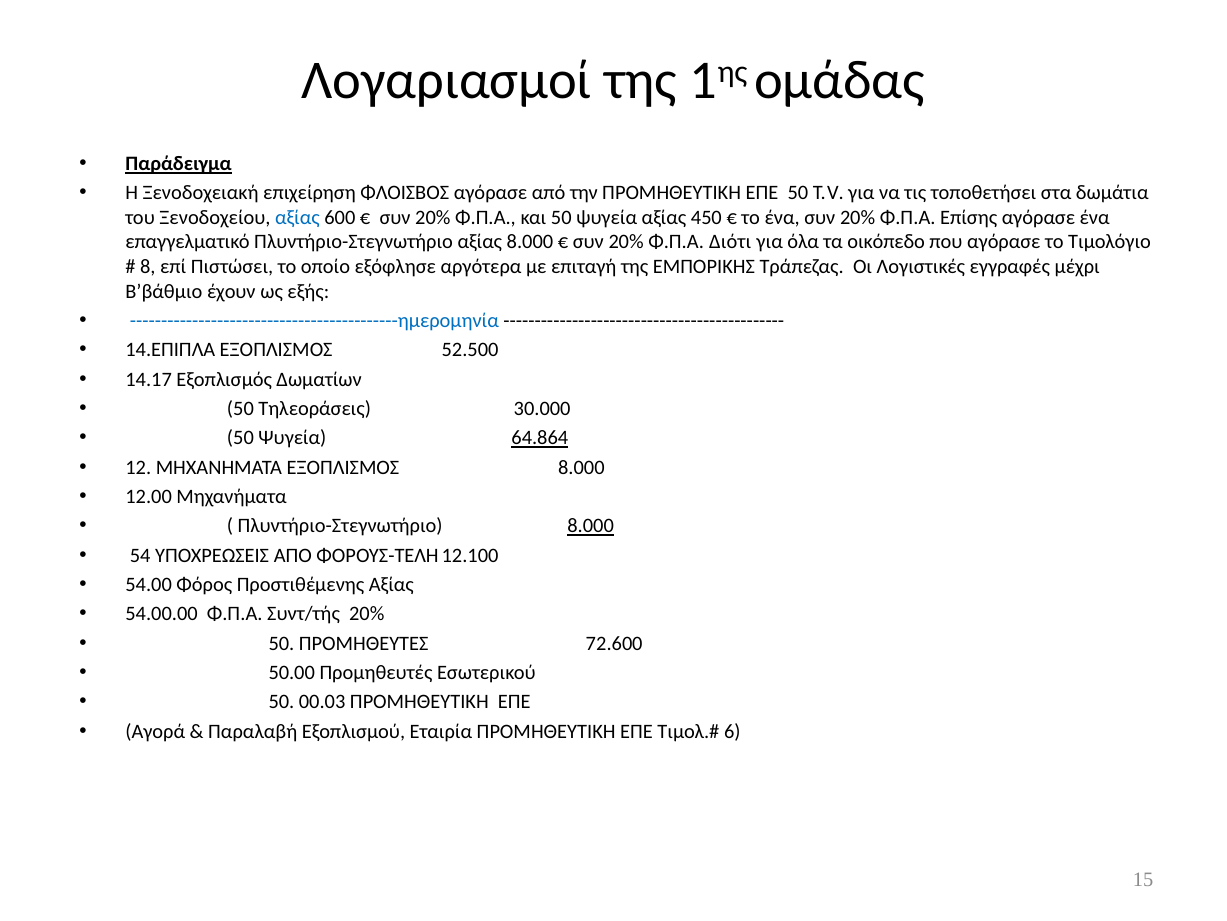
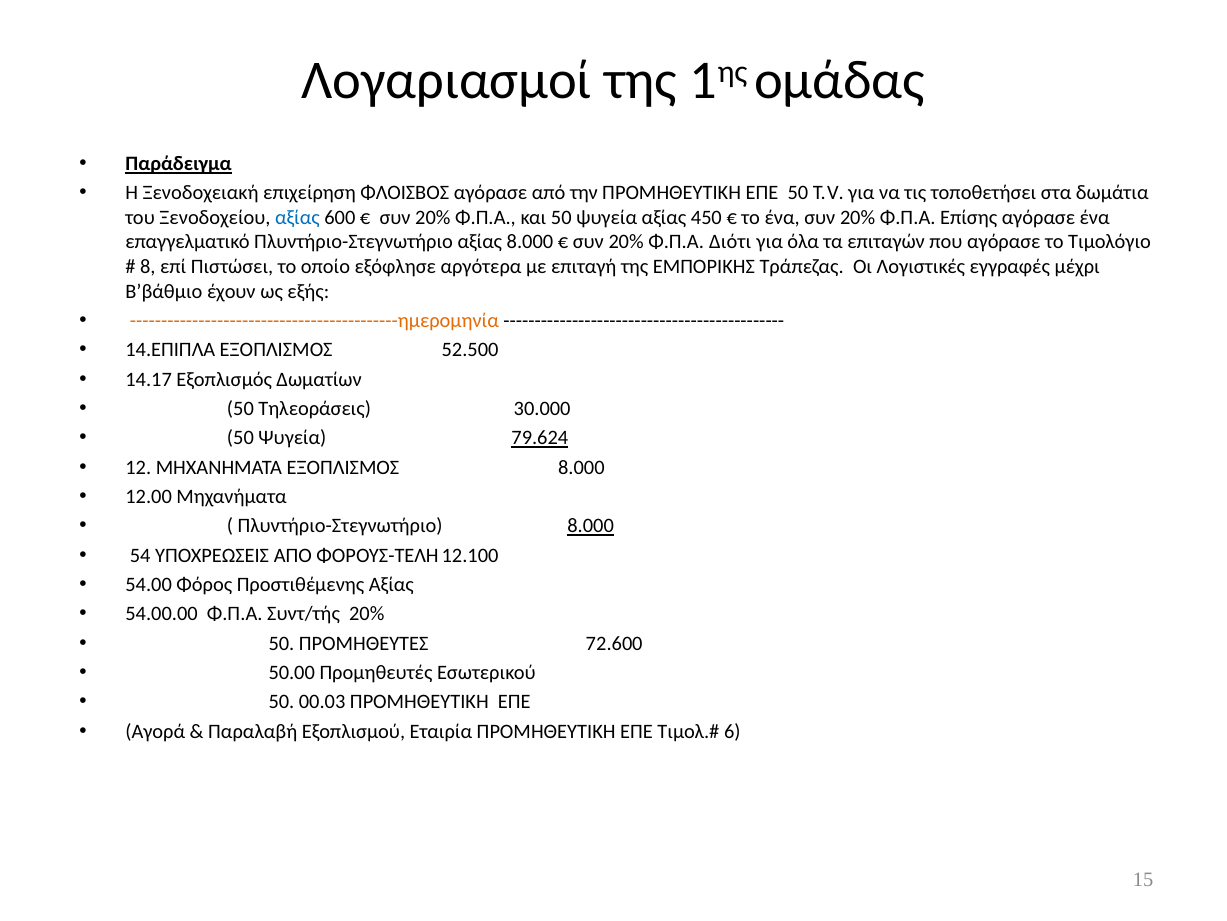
οικόπεδο: οικόπεδο -> επιταγών (886, 242)
-------------------------------------------ημερομηνία colour: blue -> orange (314, 320)
64.864: 64.864 -> 79.624 (540, 438)
